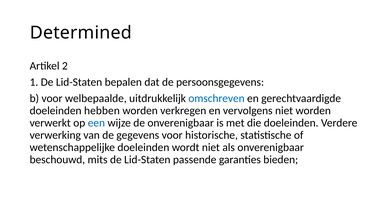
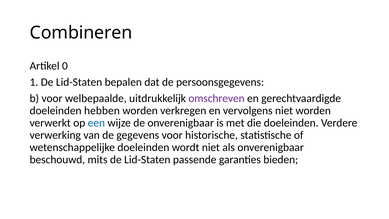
Determined: Determined -> Combineren (81, 33)
2: 2 -> 0 (65, 66)
omschreven colour: blue -> purple (217, 98)
